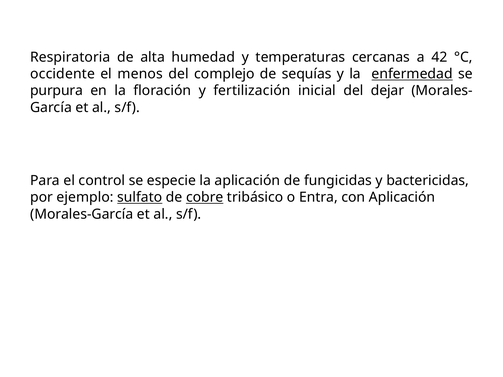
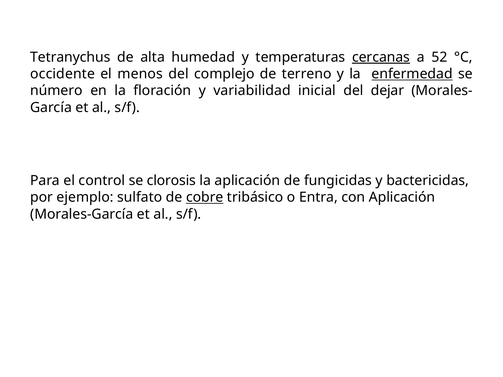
Respiratoria: Respiratoria -> Tetranychus (70, 57)
cercanas underline: none -> present (381, 57)
42: 42 -> 52 (439, 57)
sequías: sequías -> terreno (307, 74)
purpura: purpura -> número (56, 91)
fertilización: fertilización -> variabilidad (252, 91)
especie: especie -> clorosis (171, 181)
sulfato underline: present -> none (140, 198)
